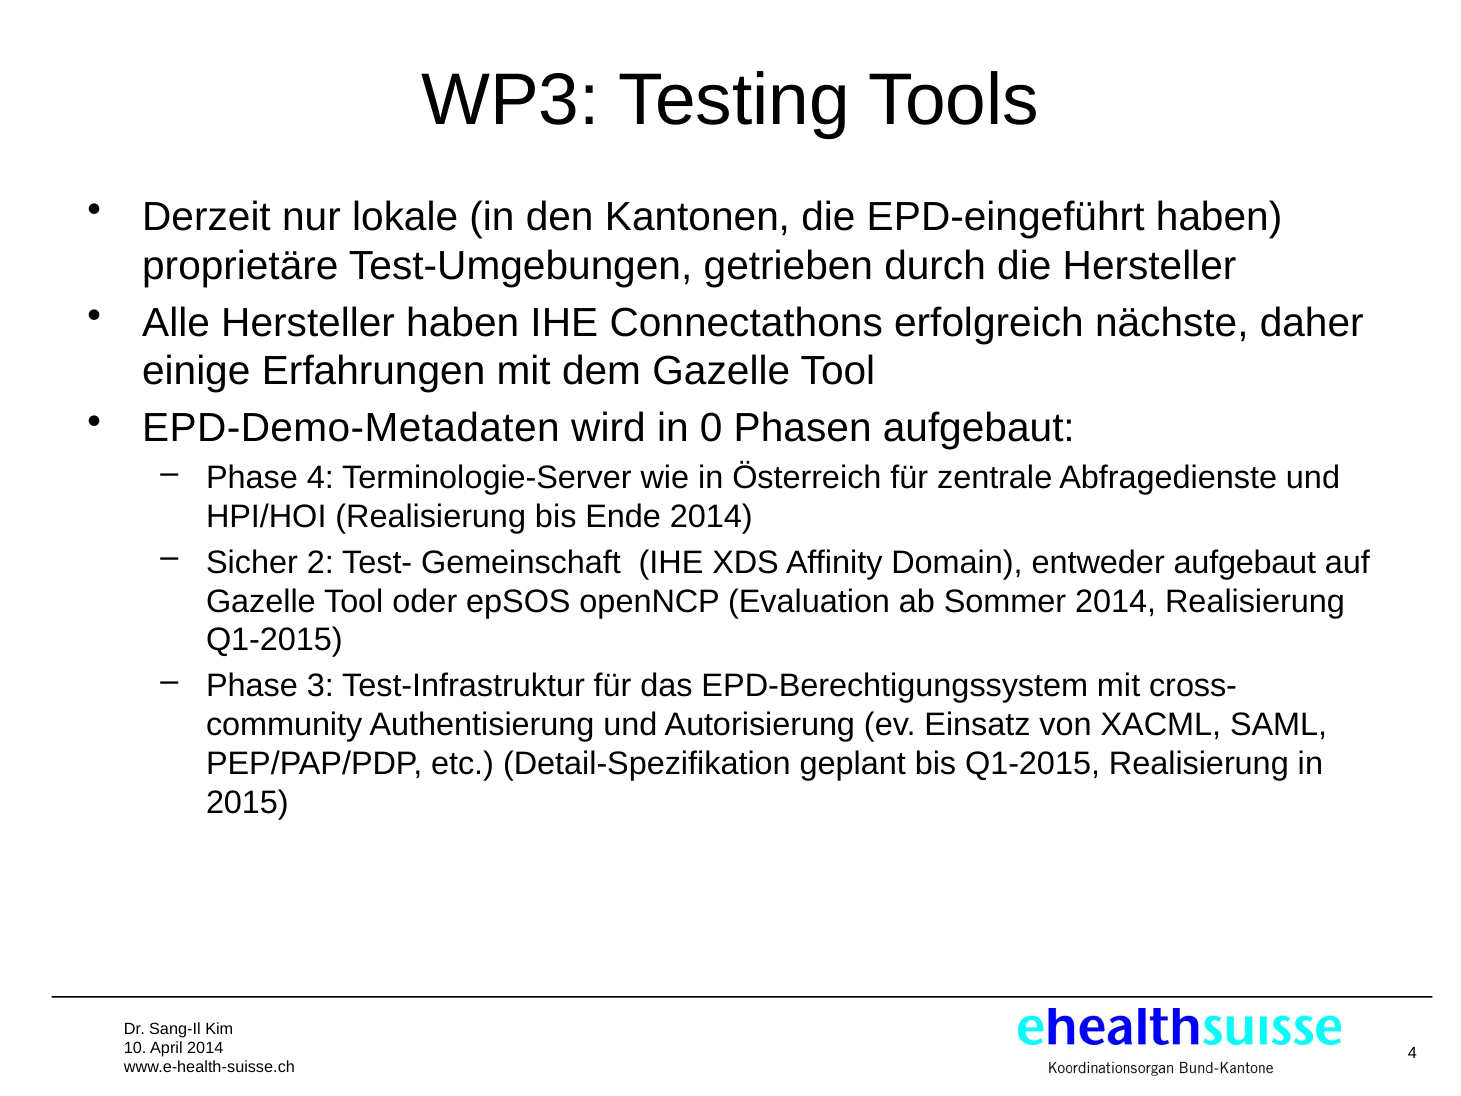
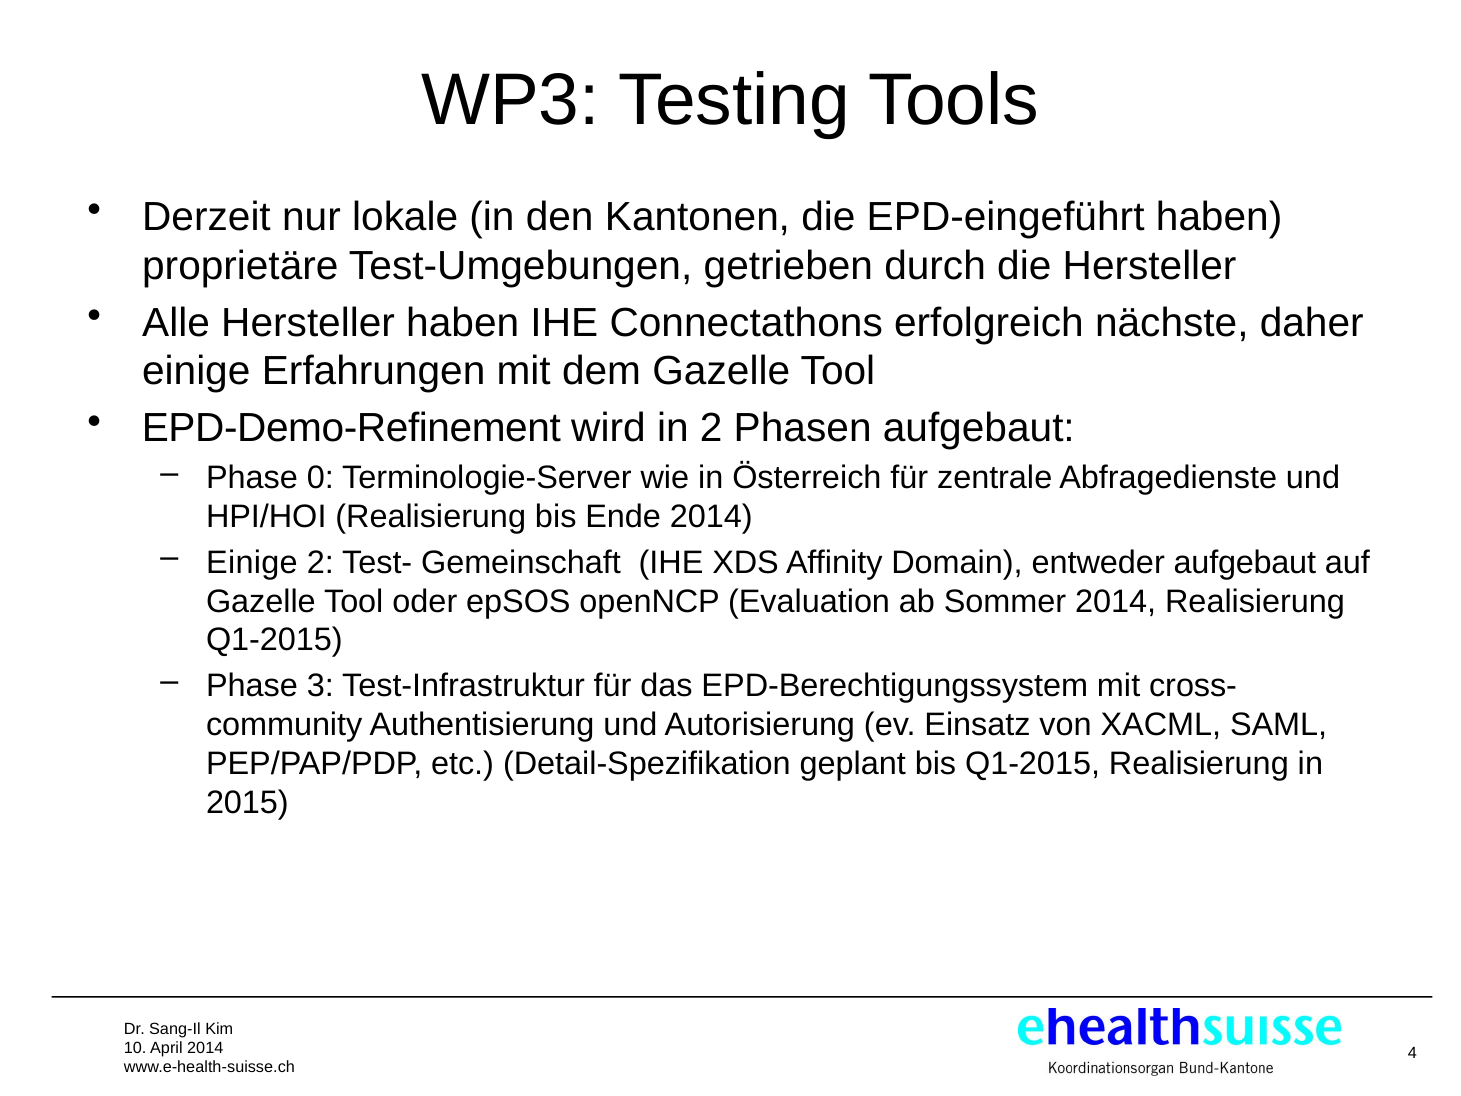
EPD-Demo-Metadaten: EPD-Demo-Metadaten -> EPD-Demo-Refinement (351, 428)
in 0: 0 -> 2 (711, 428)
Phase 4: 4 -> 0 (320, 478)
Sicher: Sicher -> Einige (252, 562)
